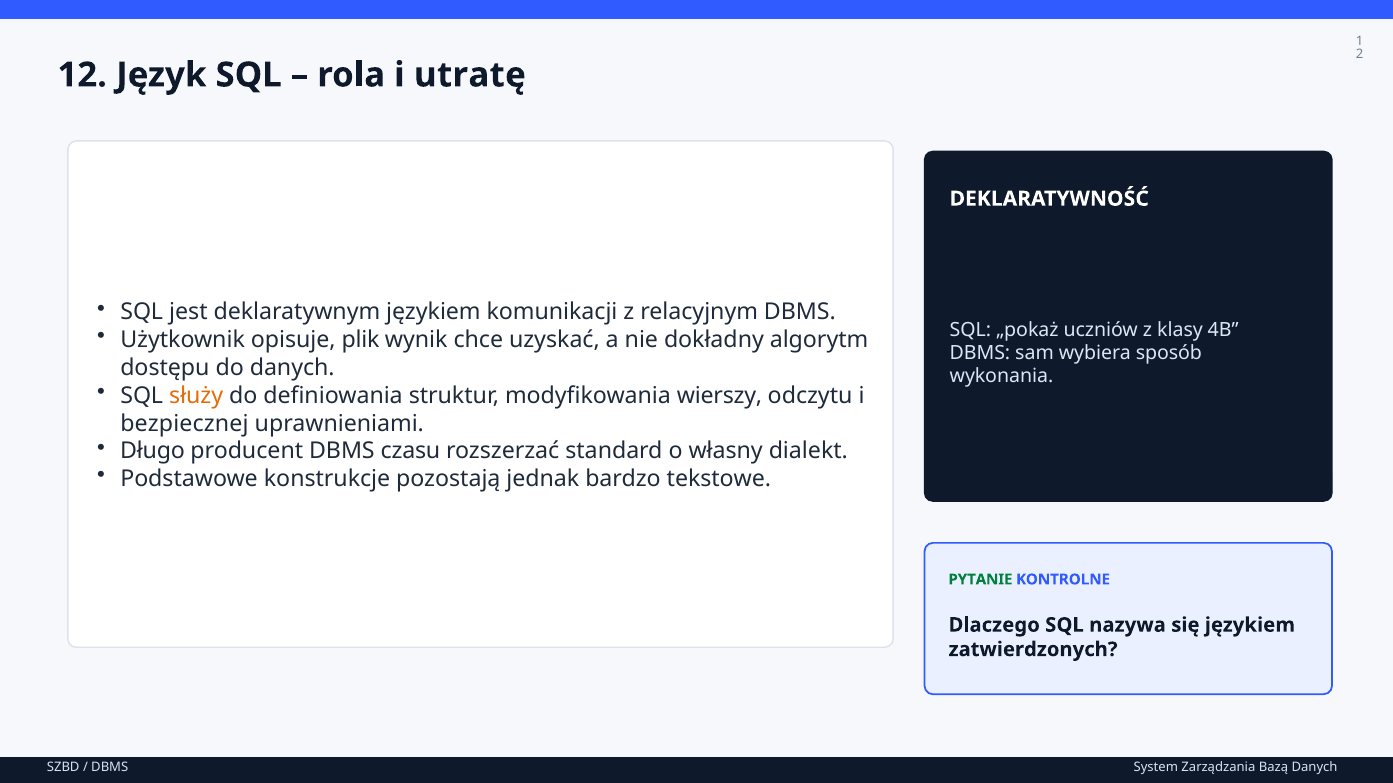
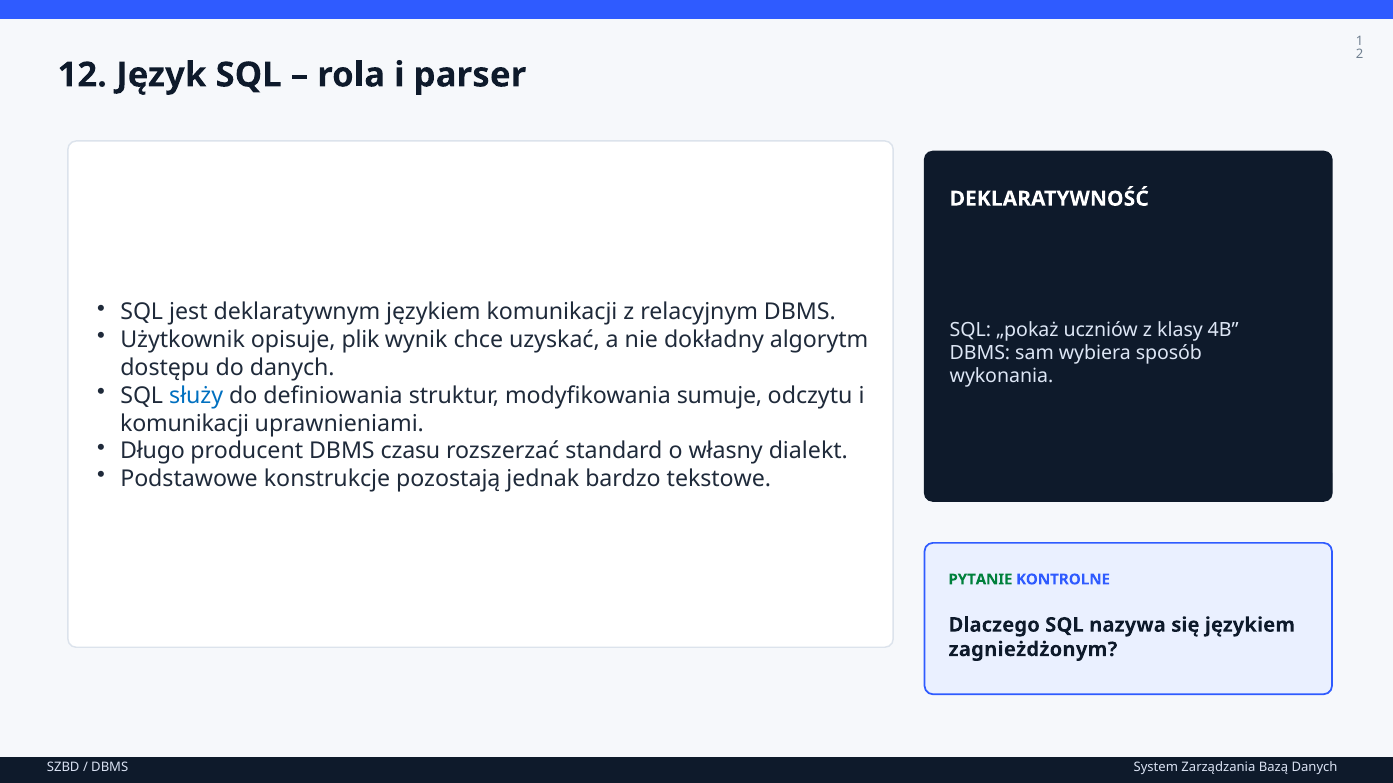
utratę: utratę -> parser (470, 75)
służy colour: orange -> blue (196, 396)
wierszy: wierszy -> sumuje (719, 396)
bezpiecznej: bezpiecznej -> komunikacji (185, 424)
zatwierdzonych: zatwierdzonych -> zagnieżdżonym (1033, 650)
